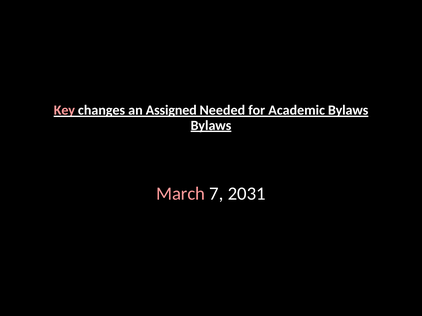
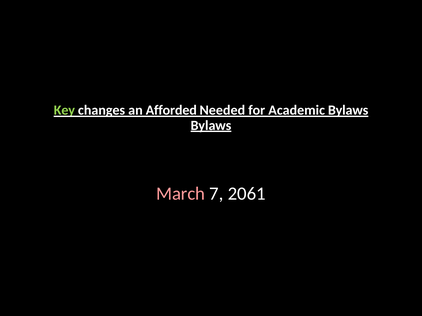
Key colour: pink -> light green (64, 110)
Assigned: Assigned -> Afforded (171, 110)
2031: 2031 -> 2061 (247, 194)
